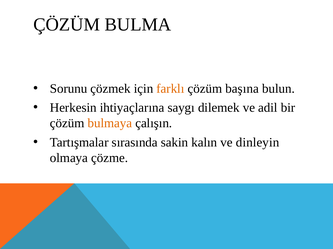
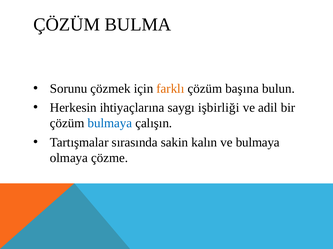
dilemek: dilemek -> işbirliği (219, 108)
bulmaya colour: orange -> blue (110, 124)
ve dinleyin: dinleyin -> bulmaya (258, 143)
